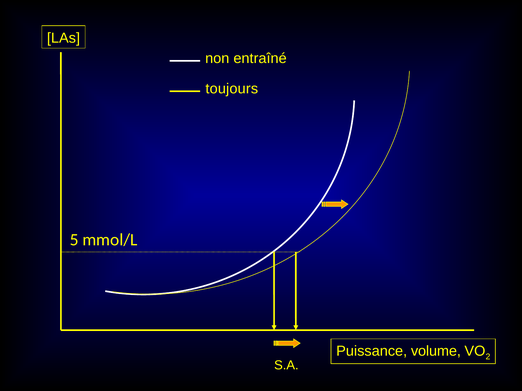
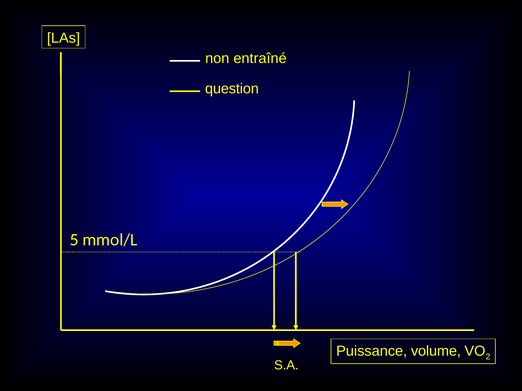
toujours: toujours -> question (232, 89)
